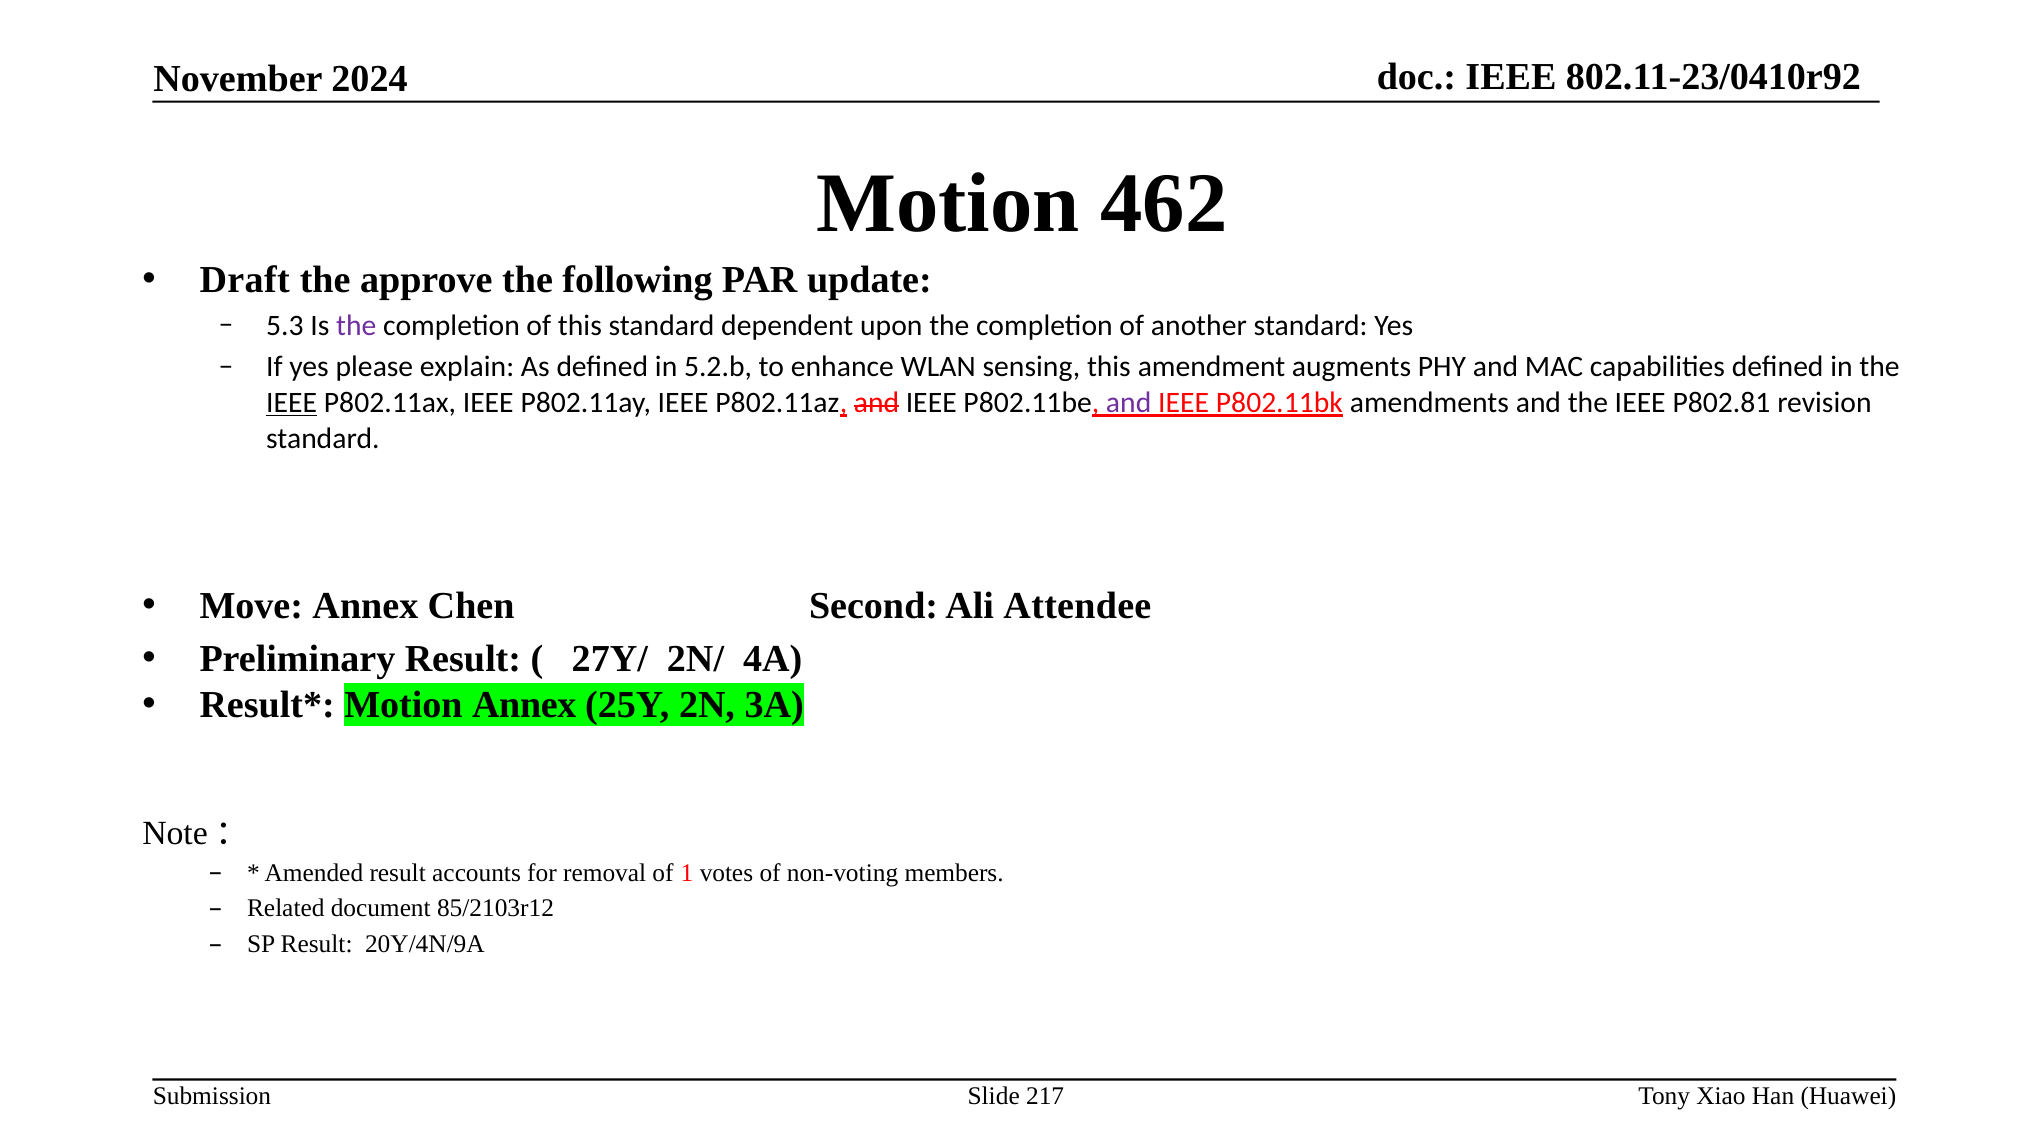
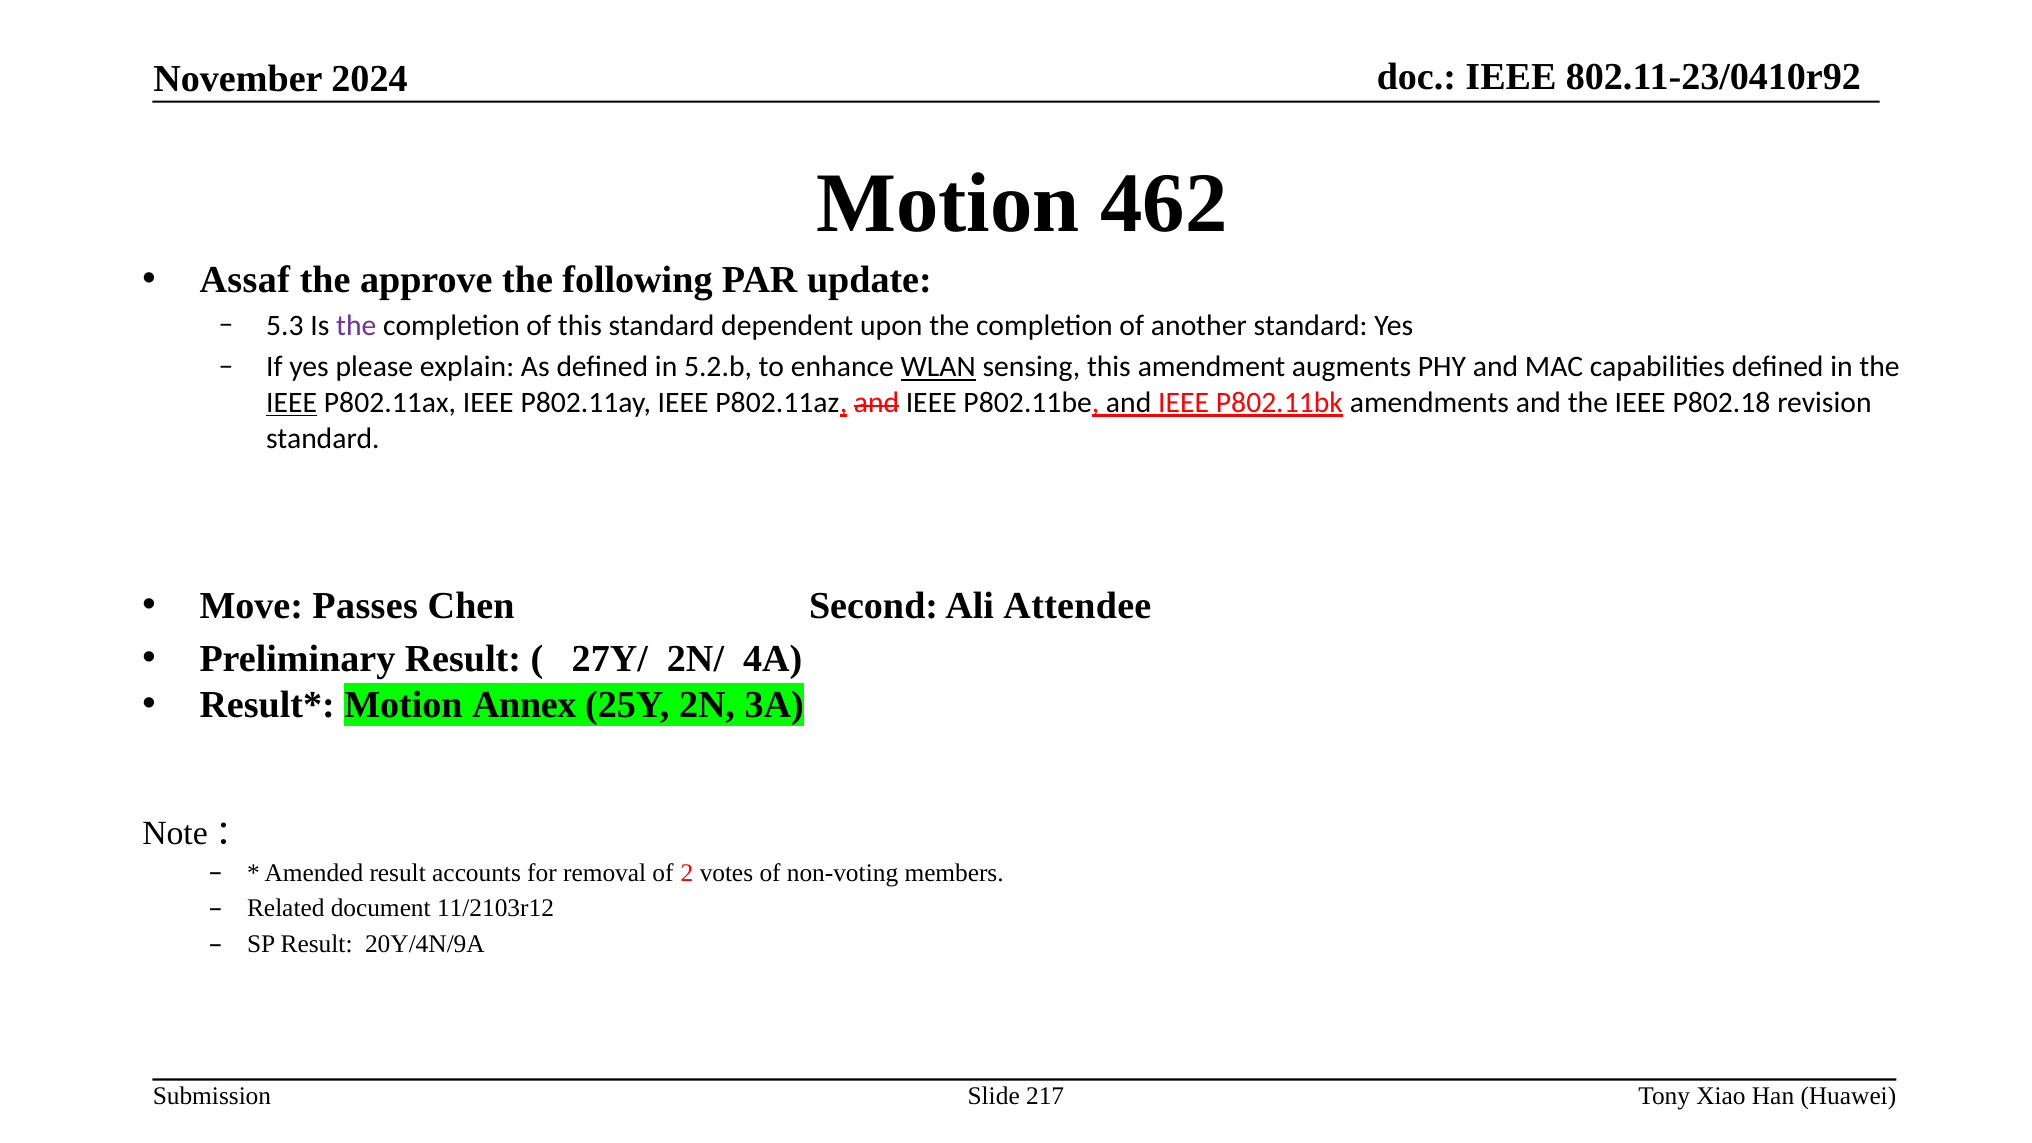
Draft: Draft -> Assaf (245, 280)
WLAN underline: none -> present (938, 367)
and colour: purple -> black (1129, 403)
P802.81: P802.81 -> P802.18 (1722, 403)
Move Annex: Annex -> Passes (365, 606)
1: 1 -> 2 (687, 873)
85/2103r12: 85/2103r12 -> 11/2103r12 (496, 908)
